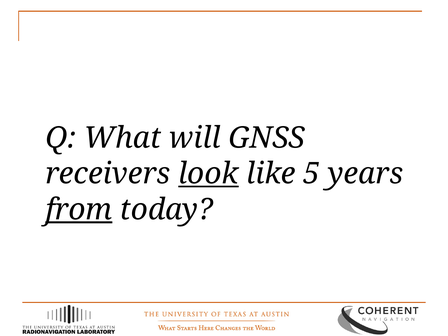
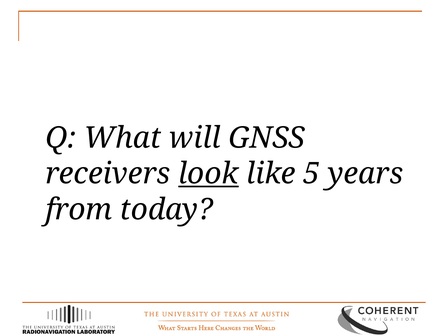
from underline: present -> none (79, 210)
